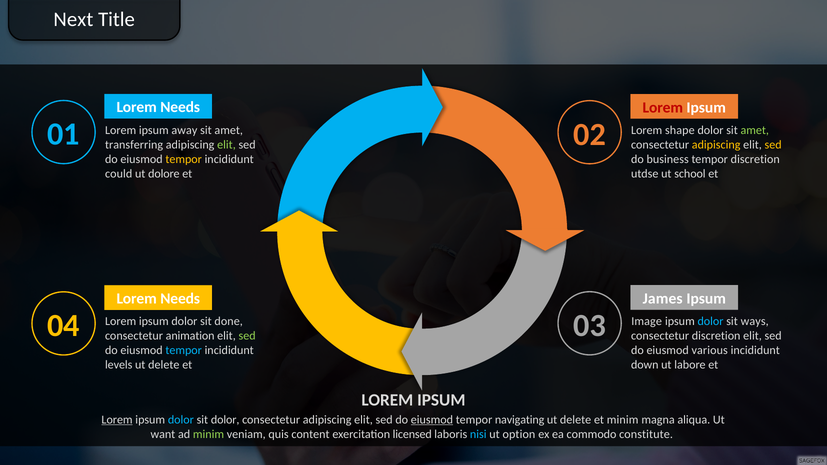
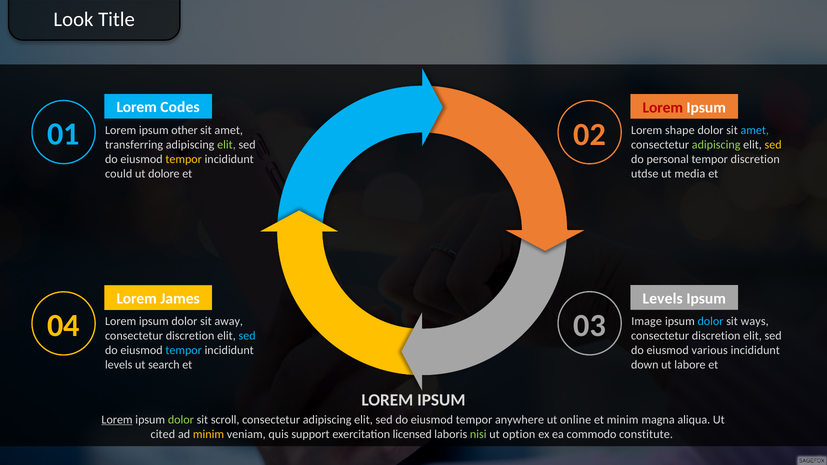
Next: Next -> Look (73, 20)
Needs: Needs -> Codes (180, 107)
away: away -> other (184, 130)
amet colour: light green -> light blue (755, 130)
adipiscing colour: yellow -> light green (716, 145)
business: business -> personal (668, 159)
school: school -> media (690, 174)
James: James -> Levels (663, 299)
Needs: Needs -> James (180, 299)
done: done -> away (229, 322)
animation: animation -> discretion (190, 336)
sed colour: light green -> light blue (247, 336)
delete: delete -> search (164, 365)
dolor colour: light blue -> light green (181, 420)
sit dolor: dolor -> scroll (225, 420)
eiusmod underline: present -> none (432, 420)
navigating: navigating -> anywhere (520, 420)
delete: delete -> online (576, 420)
want: want -> cited (163, 434)
minim colour: light green -> yellow (208, 434)
content: content -> support (311, 434)
nisi colour: light blue -> light green (478, 434)
